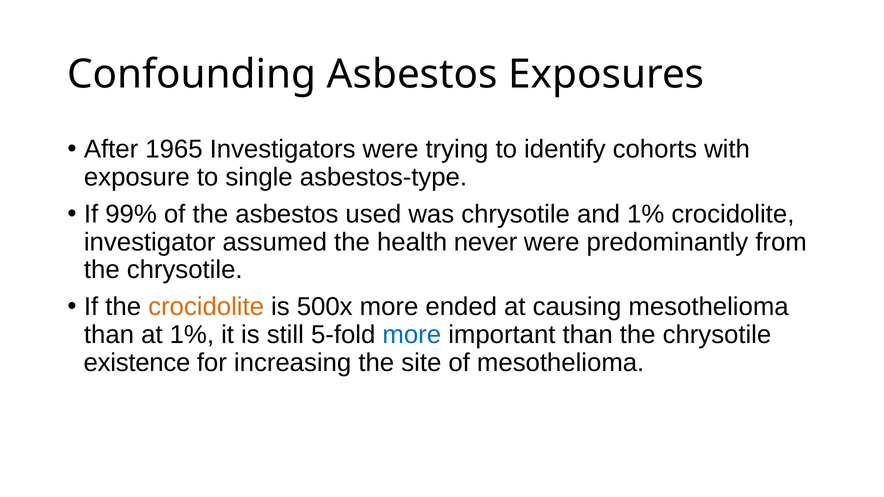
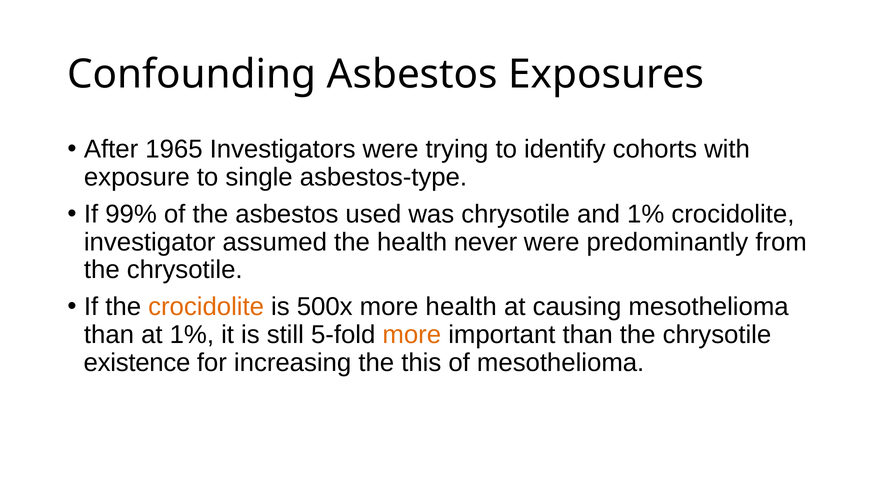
more ended: ended -> health (461, 307)
more colour: blue -> orange (412, 335)
site: site -> this (421, 363)
